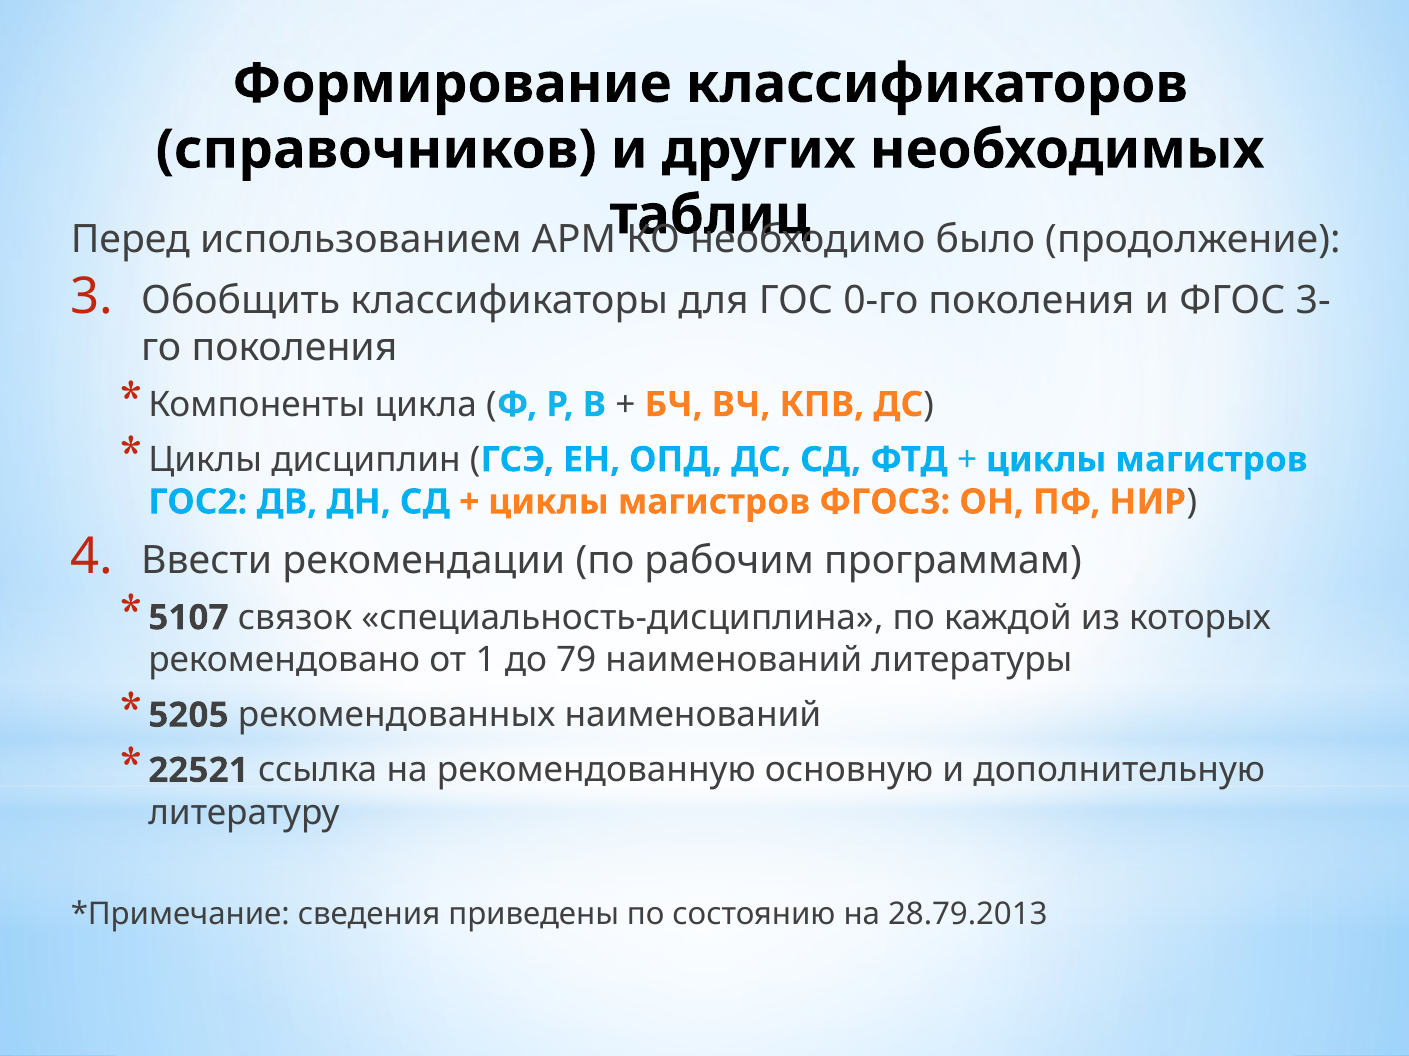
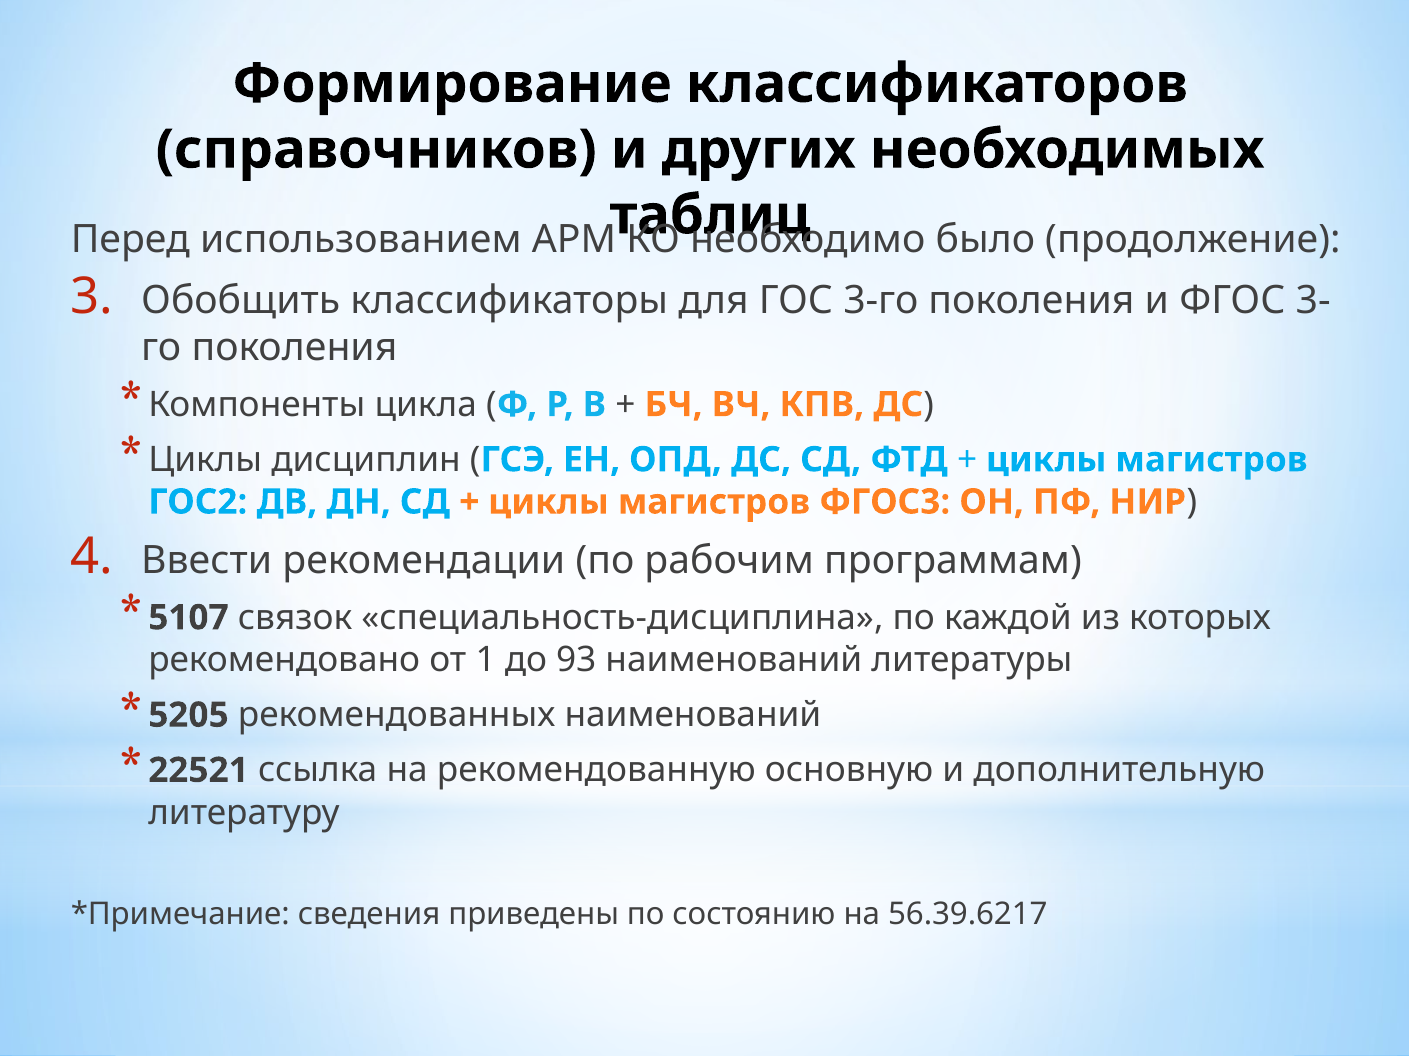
0-го: 0-го -> 3-го (881, 301)
79: 79 -> 93 (576, 660)
28.79.2013: 28.79.2013 -> 56.39.6217 (968, 915)
